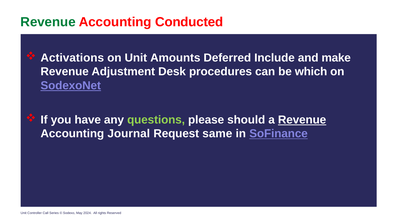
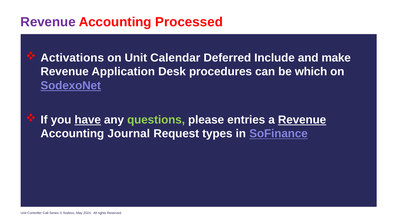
Revenue colour: green -> purple (48, 22)
Conducted: Conducted -> Processed (189, 22)
Unit Amounts: Amounts -> Calendar (175, 58)
Adjustment: Adjustment -> Application (123, 72)
have underline: none -> present (88, 120)
should: should -> entries (246, 120)
same: same -> types (217, 134)
